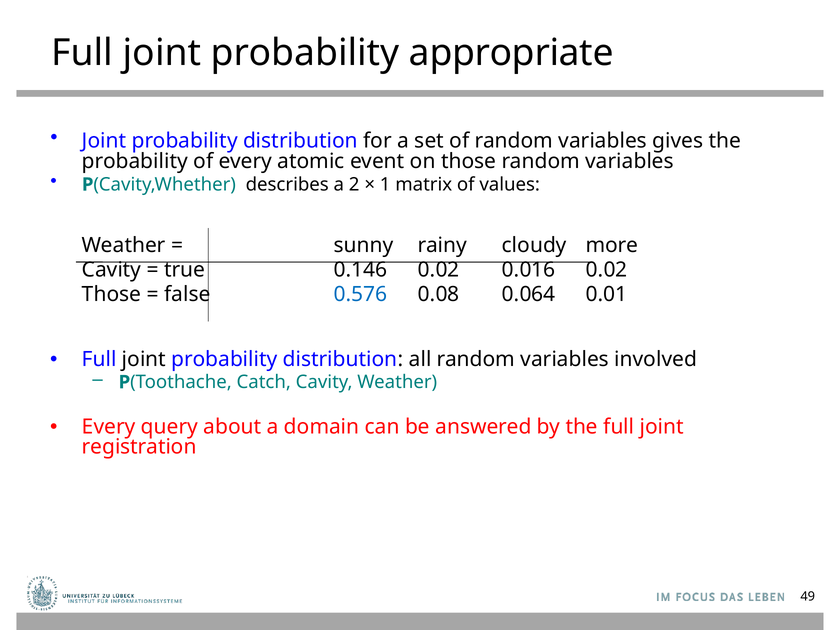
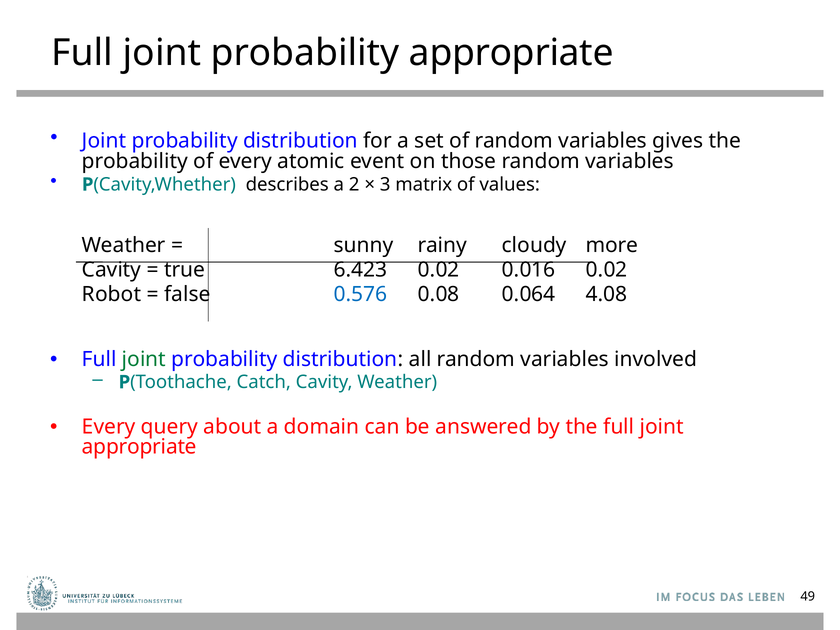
1: 1 -> 3 (385, 184)
0.146: 0.146 -> 6.423 (361, 270)
Those: Those -> Robot (112, 294)
0.01: 0.01 -> 4.08 (607, 294)
joint colour: black -> green (144, 359)
registration: registration -> appropriate (139, 447)
